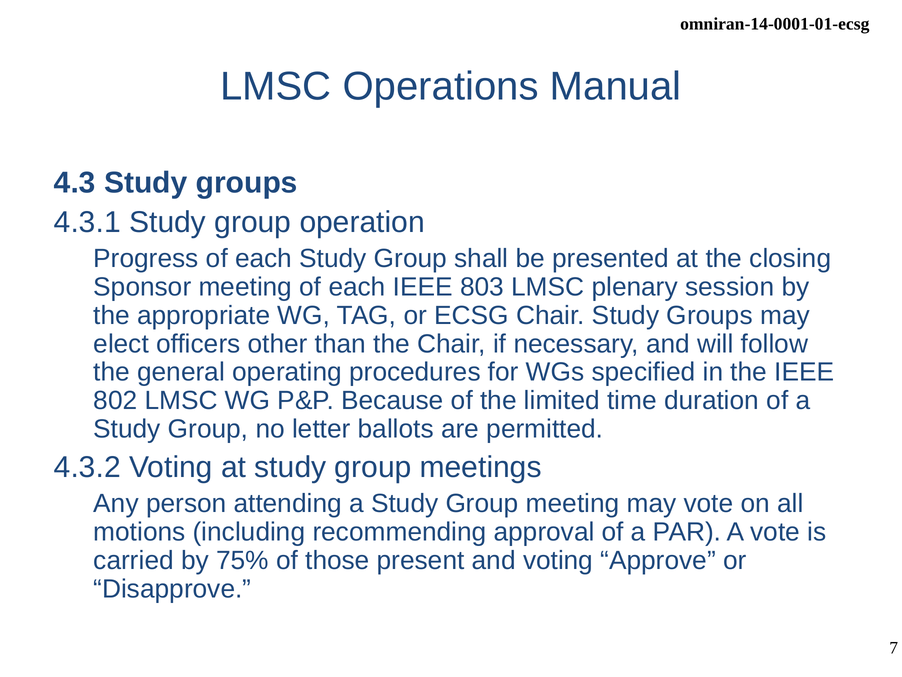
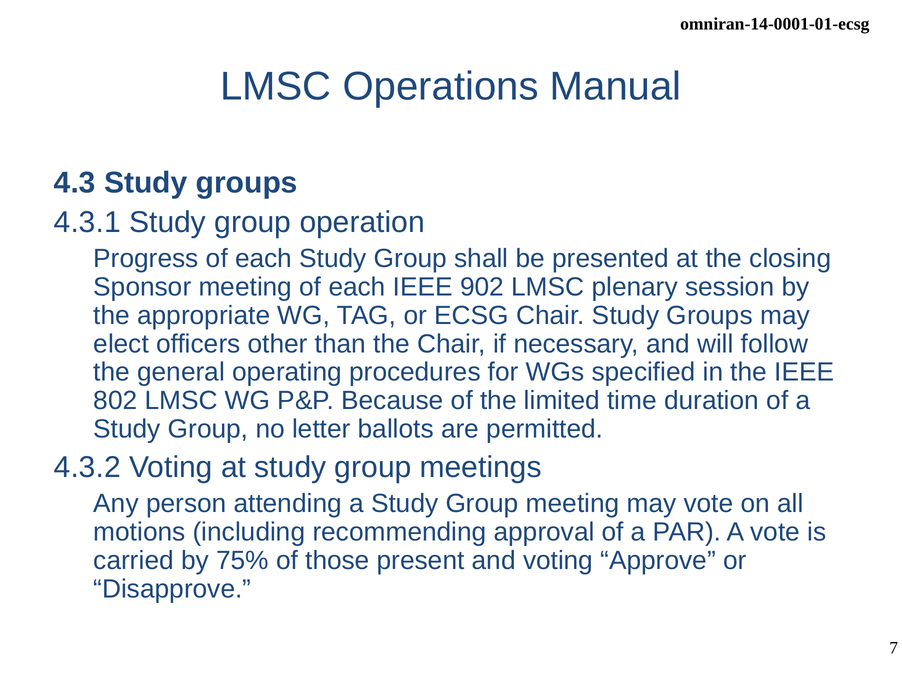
803: 803 -> 902 (482, 287)
